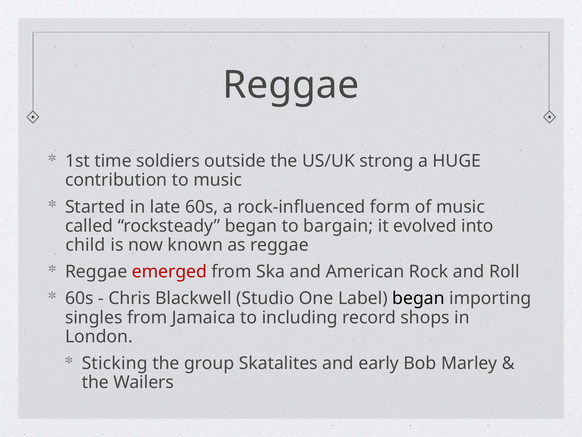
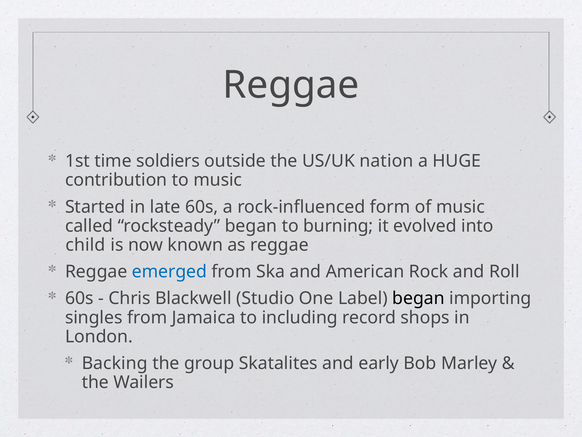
strong: strong -> nation (386, 161)
bargain: bargain -> burning (338, 226)
emerged colour: red -> blue (169, 271)
Sticking: Sticking -> Backing (115, 363)
